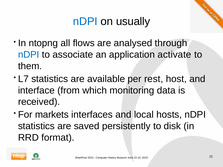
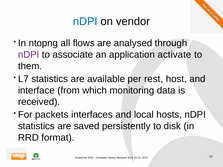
usually: usually -> vendor (133, 21)
nDPI colour: blue -> purple (29, 55)
markets: markets -> packets (52, 115)
